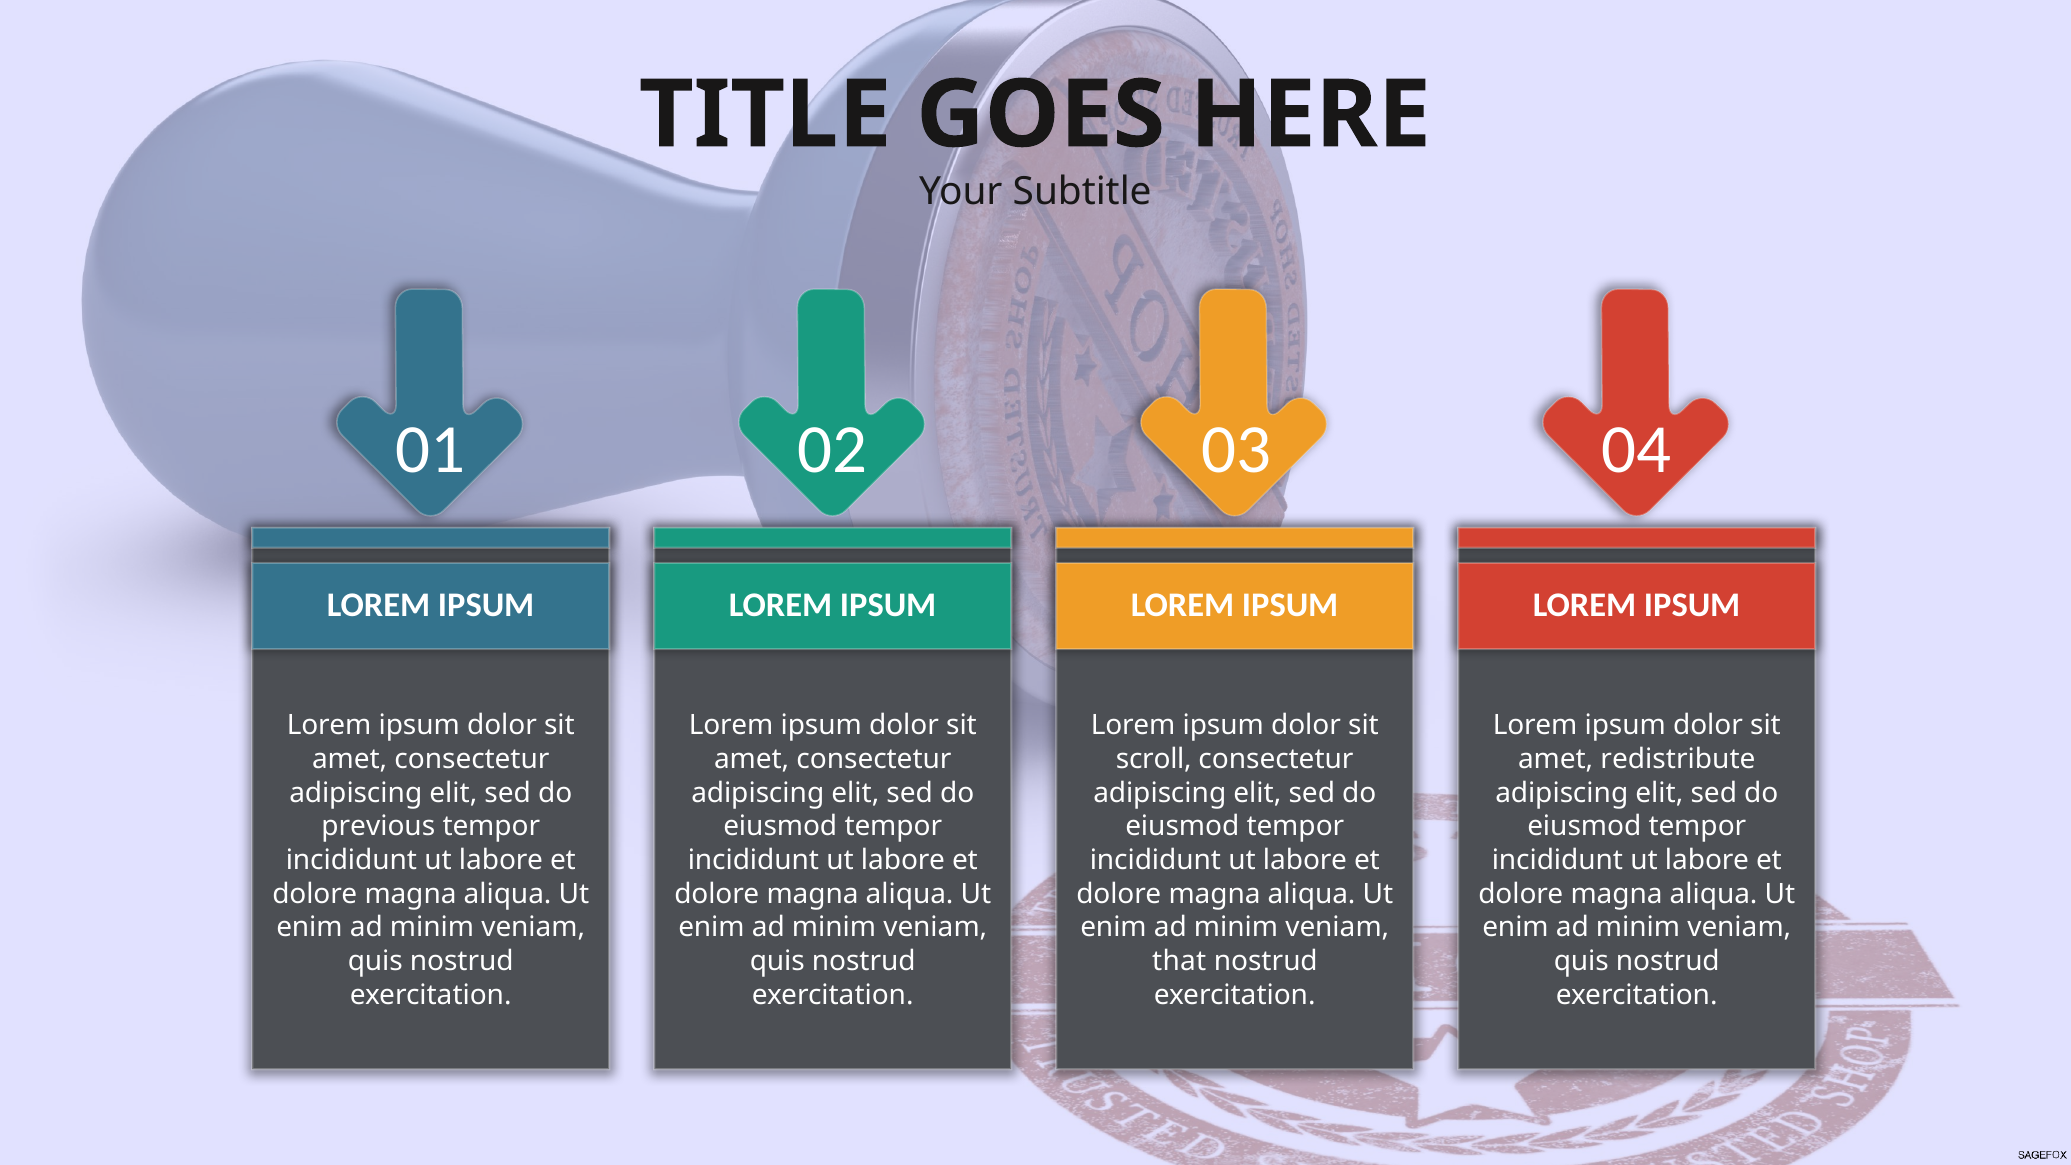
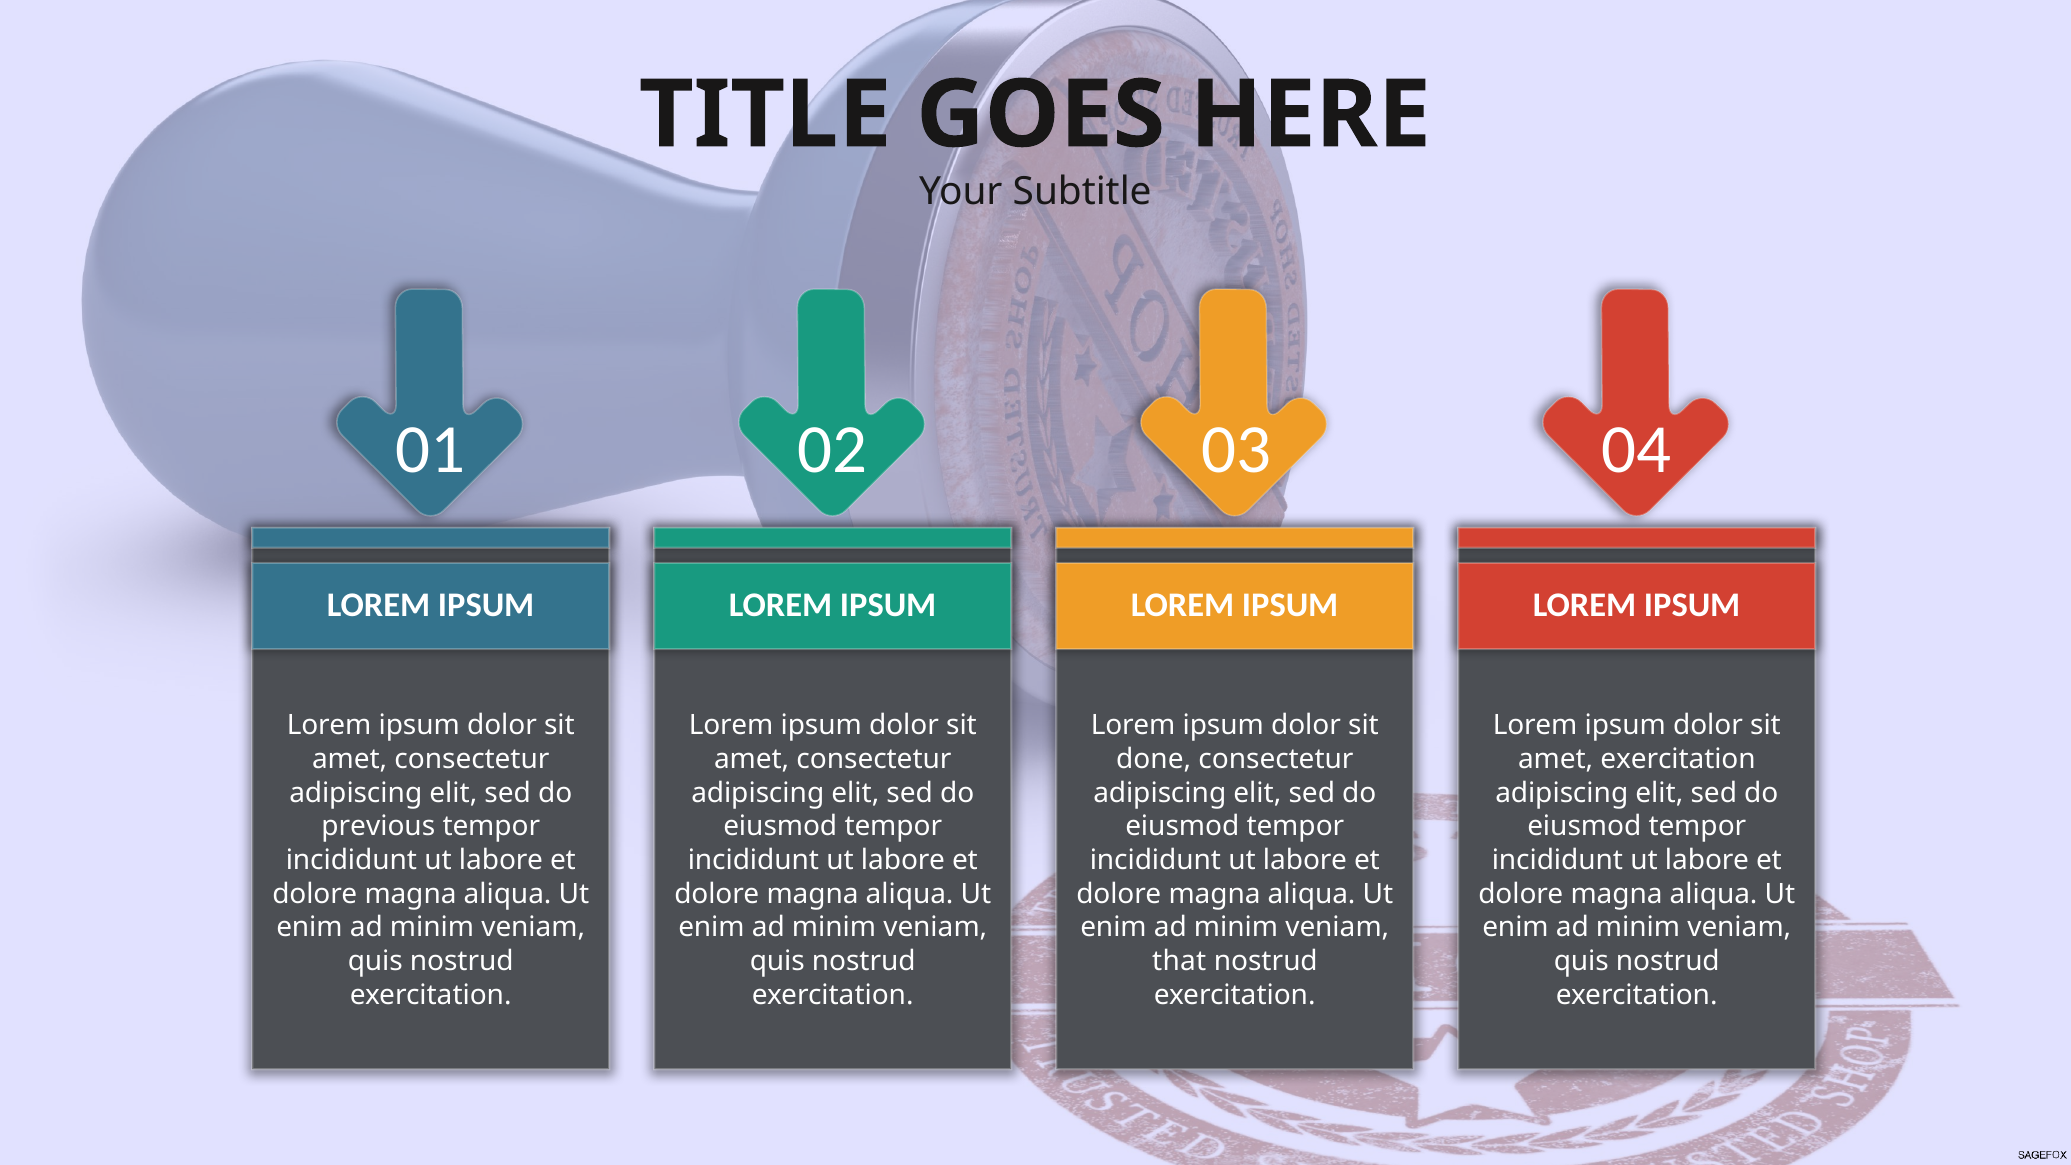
scroll: scroll -> done (1154, 759)
amet redistribute: redistribute -> exercitation (1678, 759)
